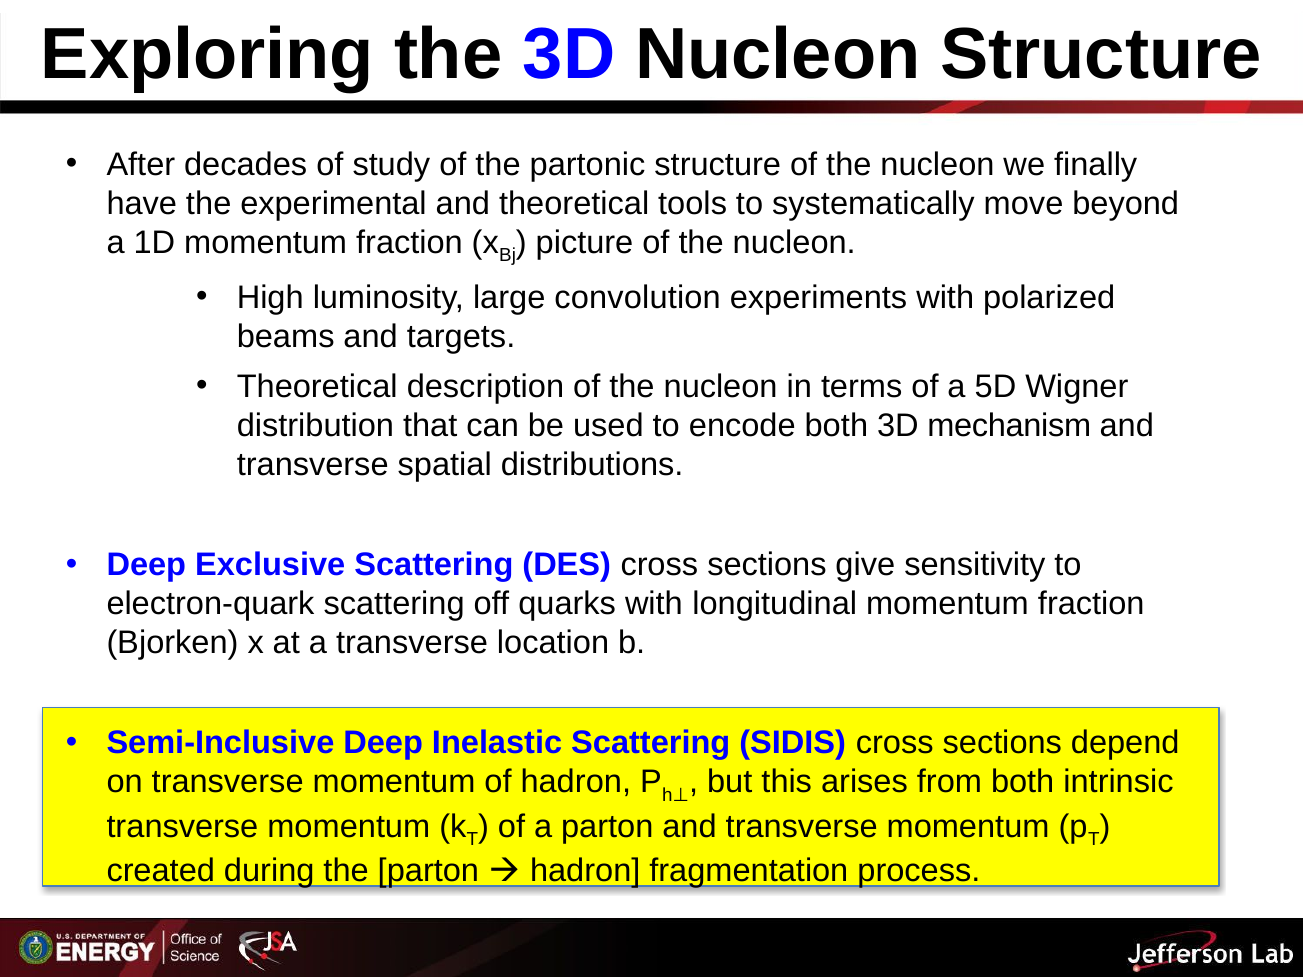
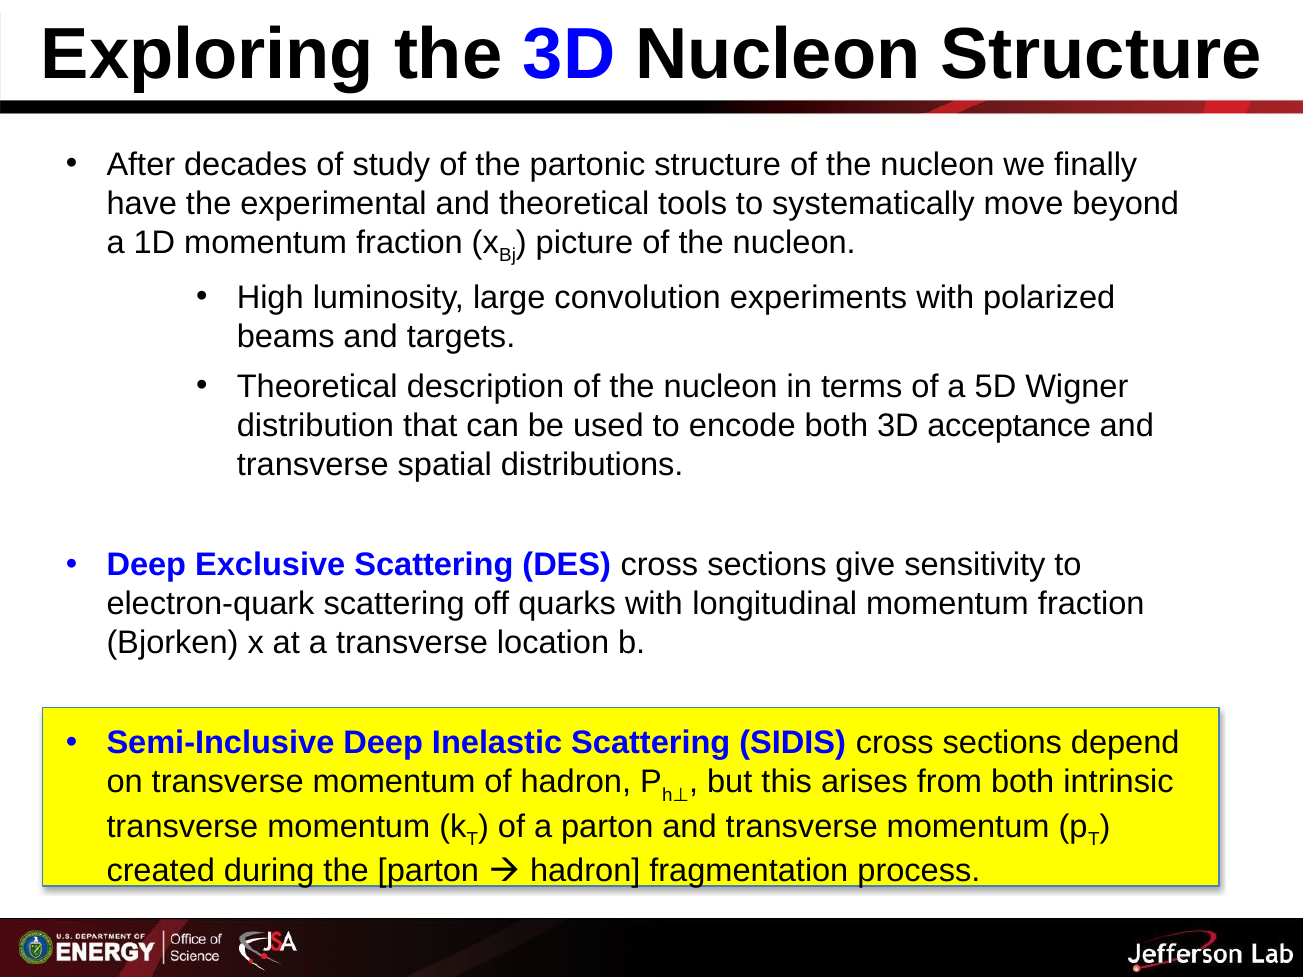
mechanism: mechanism -> acceptance (1009, 426)
